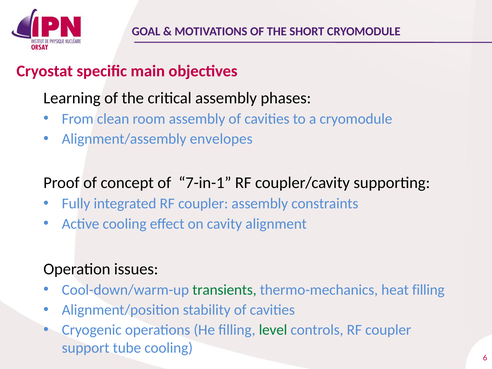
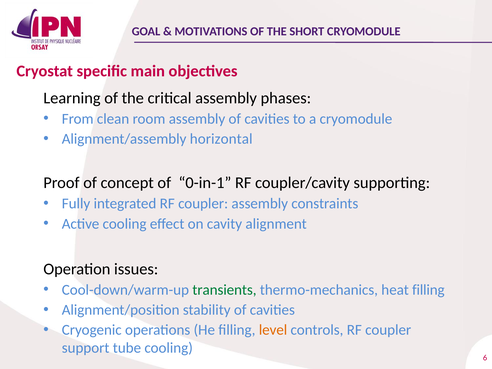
envelopes: envelopes -> horizontal (221, 139)
7-in-1: 7-in-1 -> 0-in-1 (205, 183)
level colour: green -> orange (273, 330)
